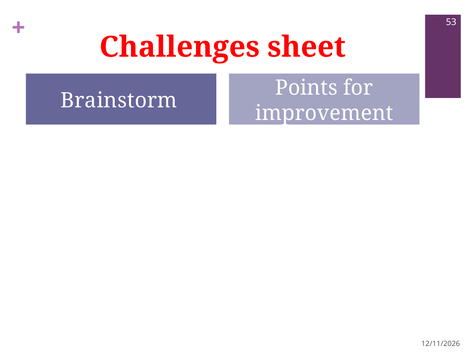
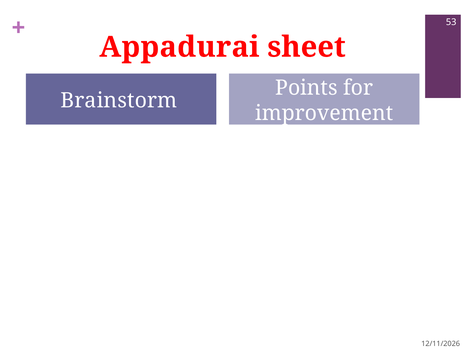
Challenges: Challenges -> Appadurai (179, 47)
